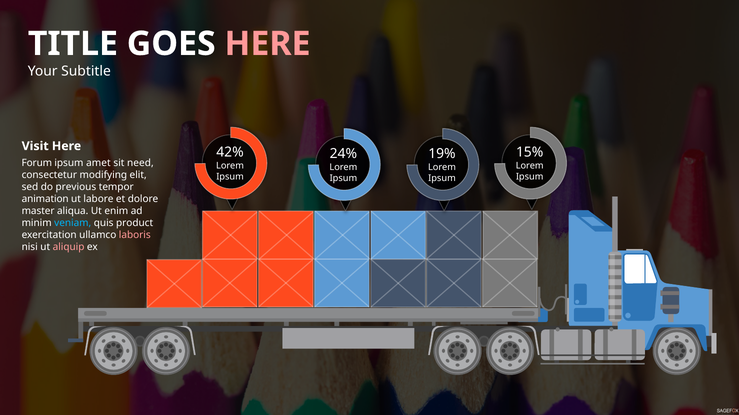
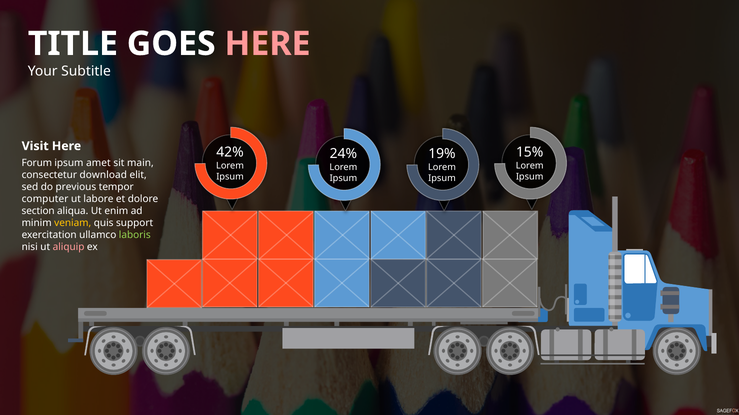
need: need -> main (140, 163)
modifying: modifying -> download (103, 175)
animation: animation -> computer (45, 199)
master: master -> section (38, 211)
veniam colour: light blue -> yellow (73, 223)
product: product -> support (135, 223)
laboris colour: pink -> light green (135, 236)
